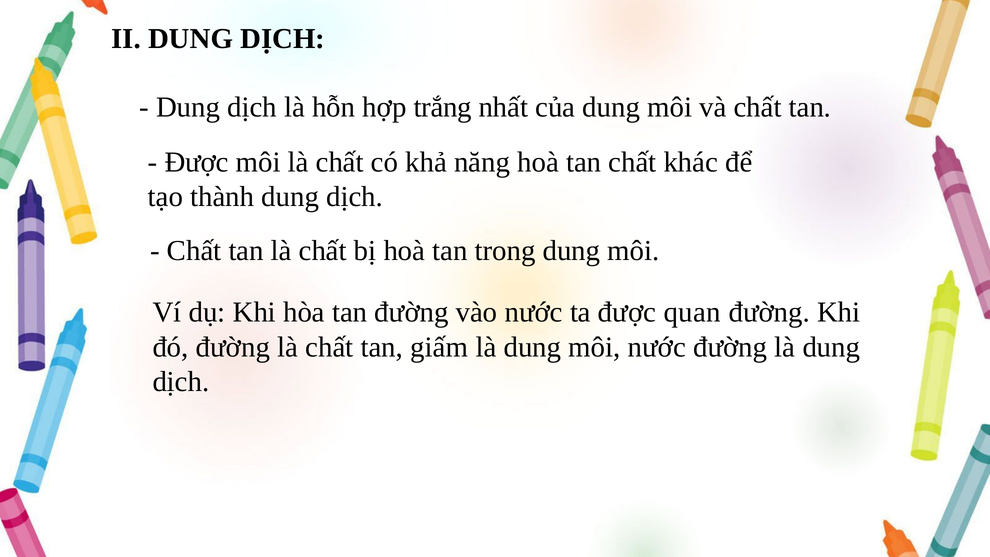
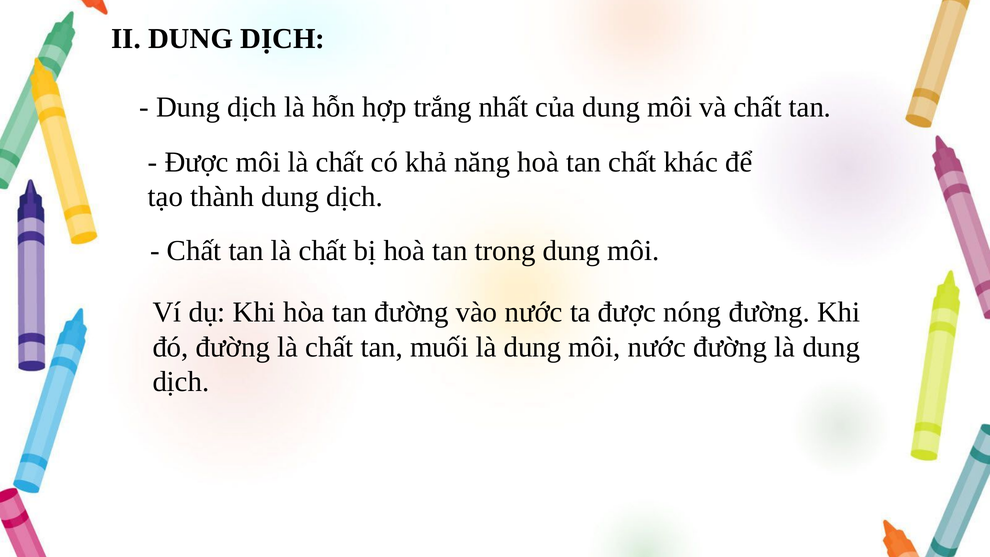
quan: quan -> nóng (692, 312)
giấm: giấm -> muối (439, 347)
